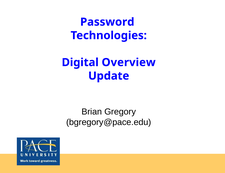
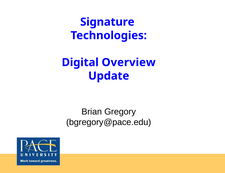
Password: Password -> Signature (107, 22)
